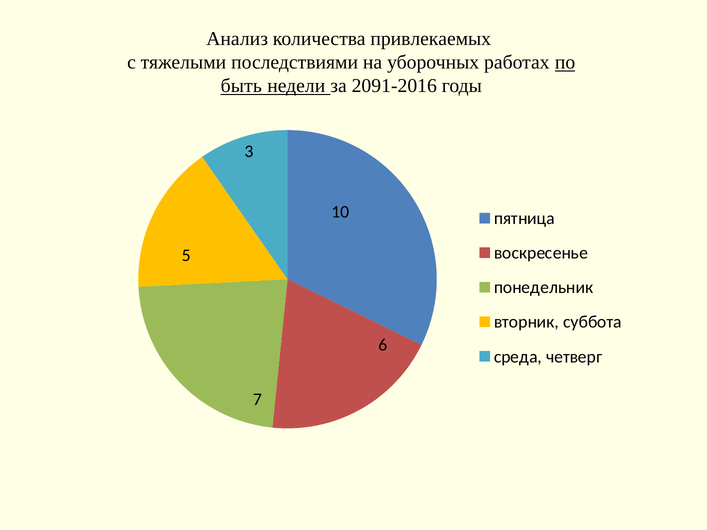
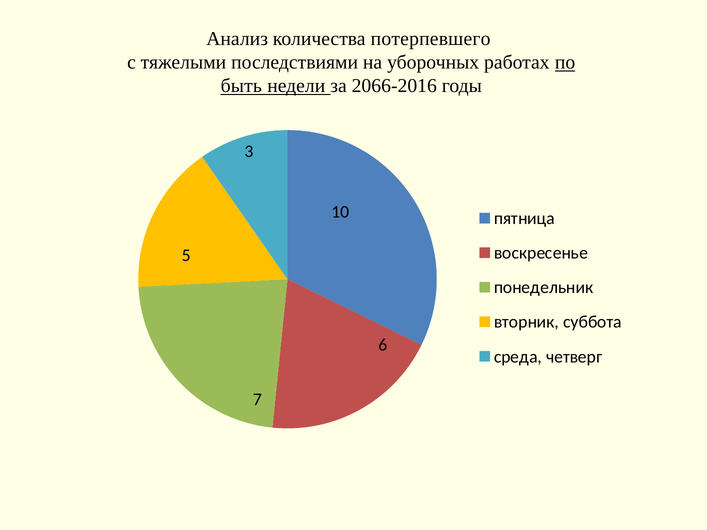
привлекаемых: привлекаемых -> потерпевшего (431, 39)
2091-2016: 2091-2016 -> 2066-2016 (394, 86)
